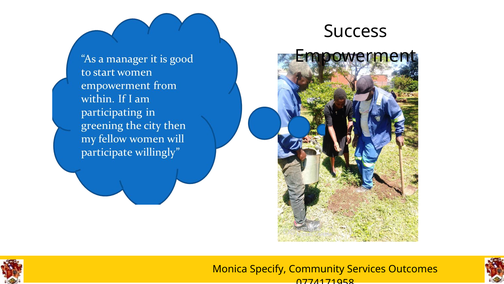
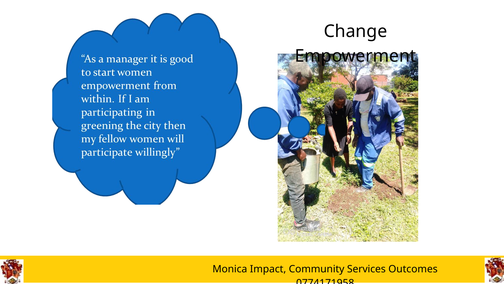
Success: Success -> Change (355, 31)
Specify: Specify -> Impact (268, 269)
